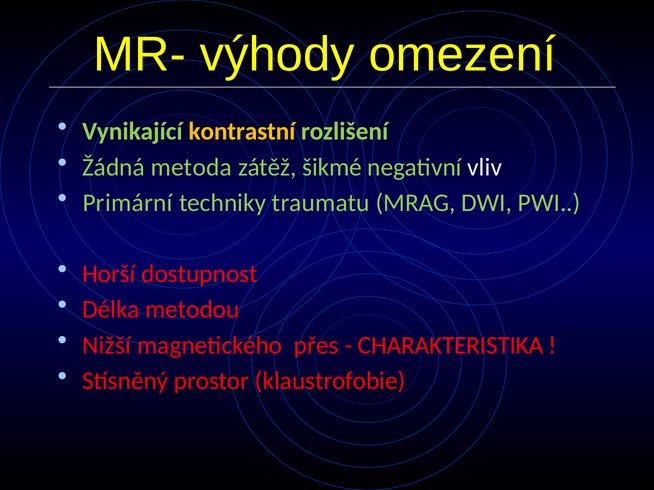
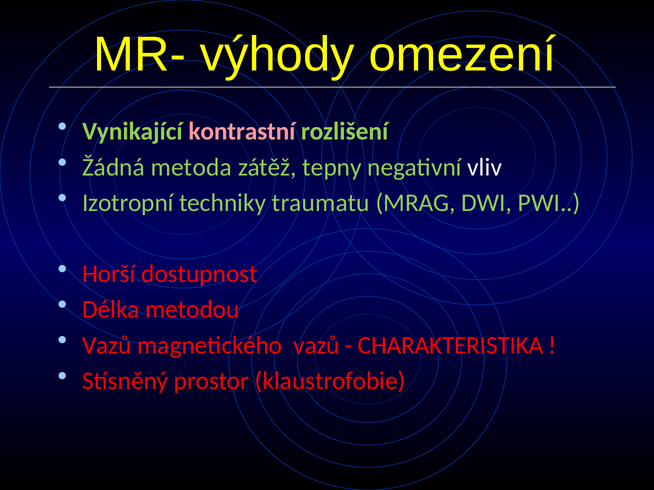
kontrastní colour: yellow -> pink (242, 132)
šikmé: šikmé -> tepny (332, 167)
Primární: Primární -> Izotropní (128, 203)
Nižší: Nižší -> Vazů (107, 346)
magnetického přes: přes -> vazů (317, 346)
